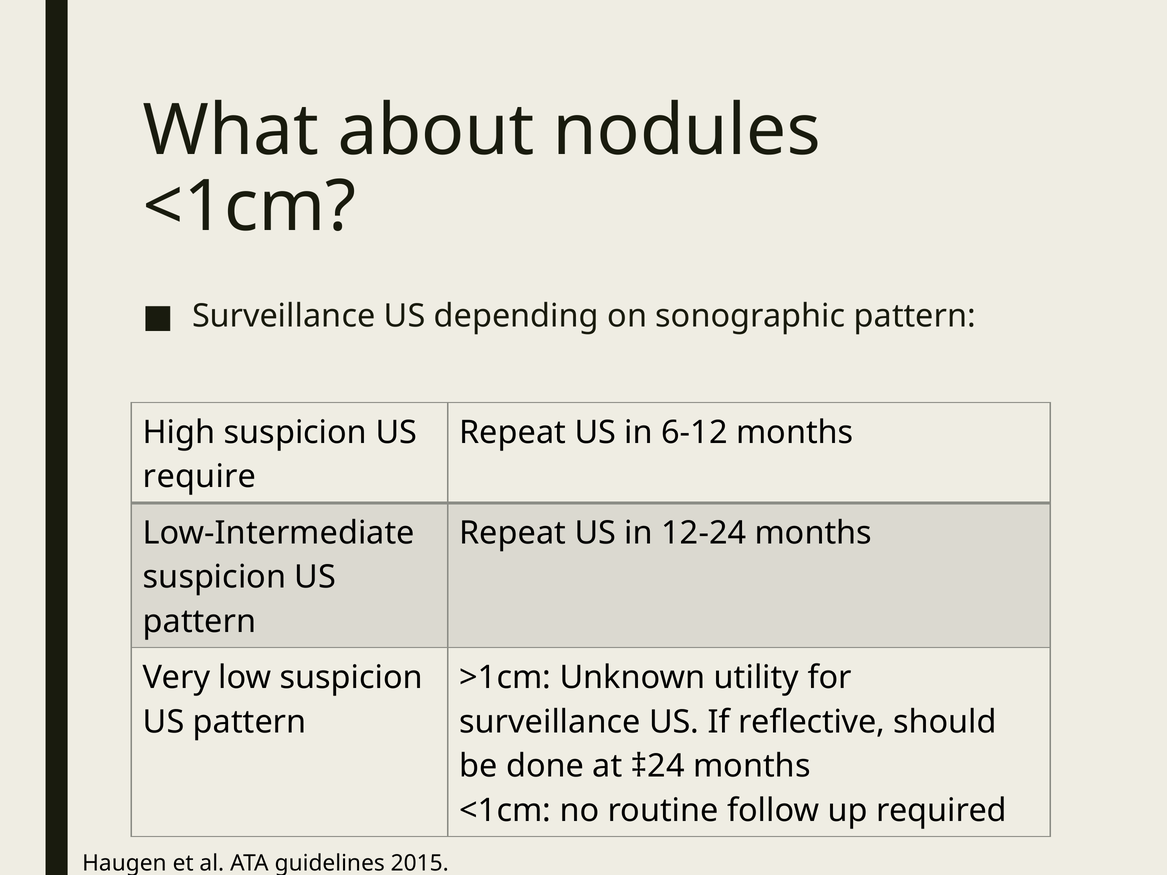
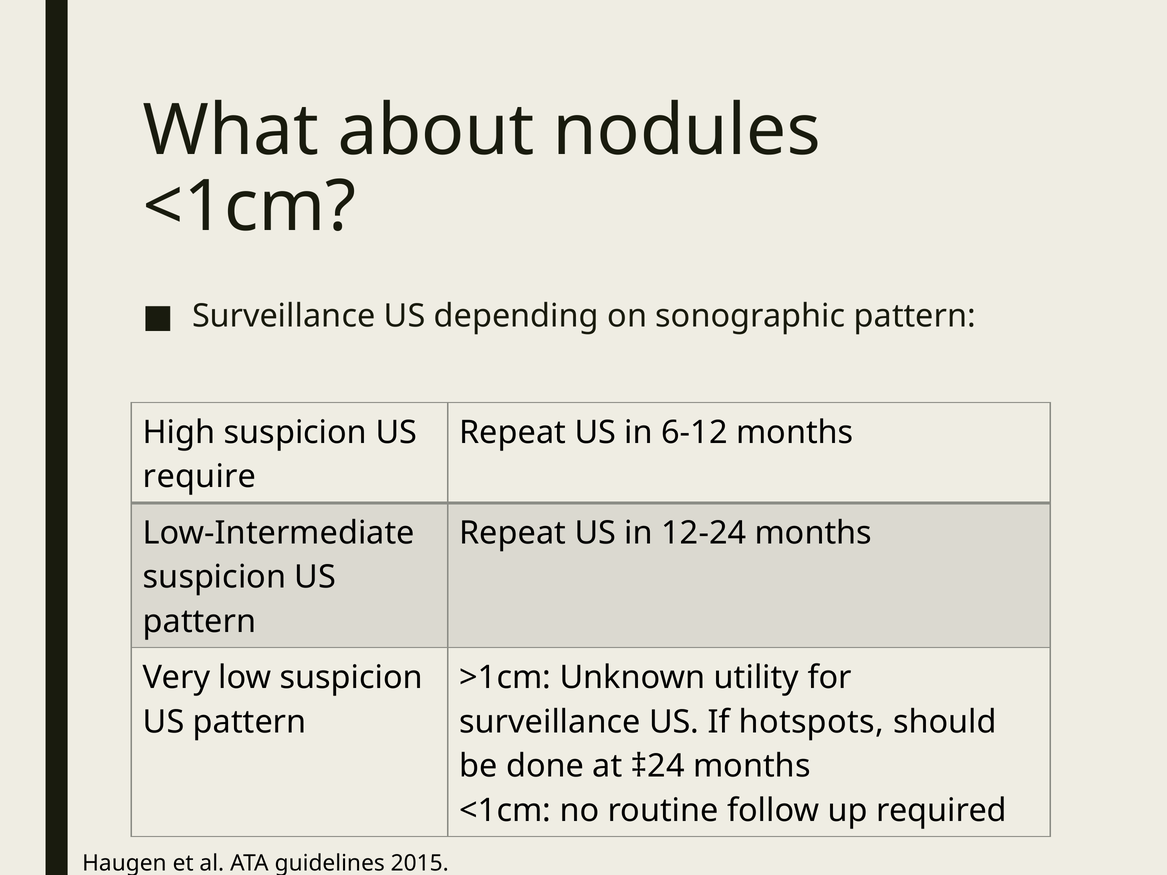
reflective: reflective -> hotspots (811, 722)
